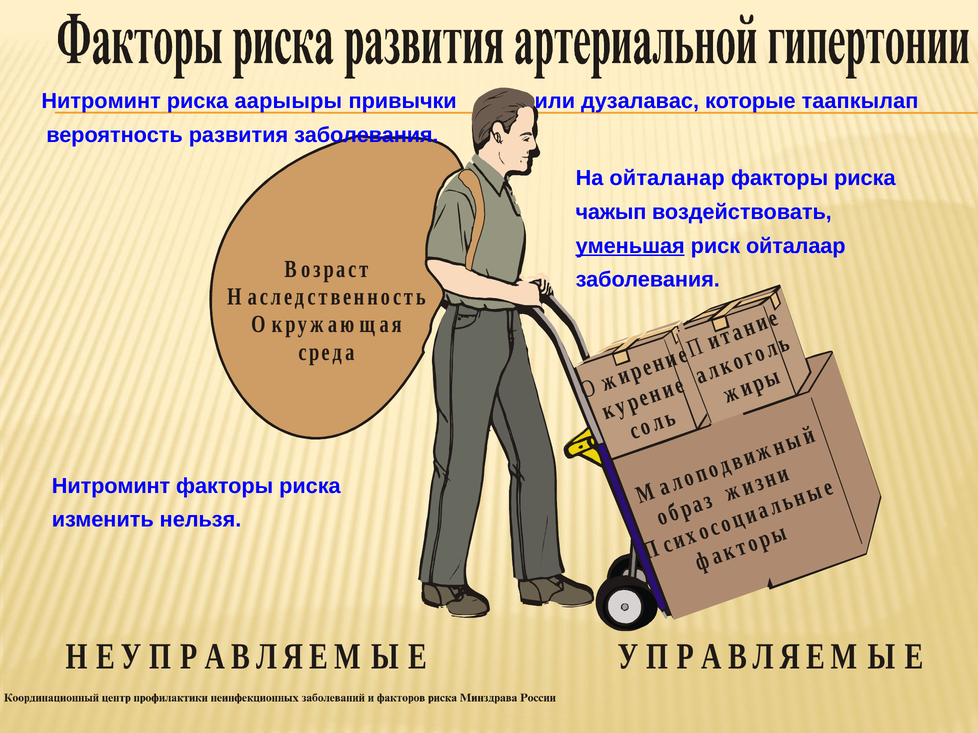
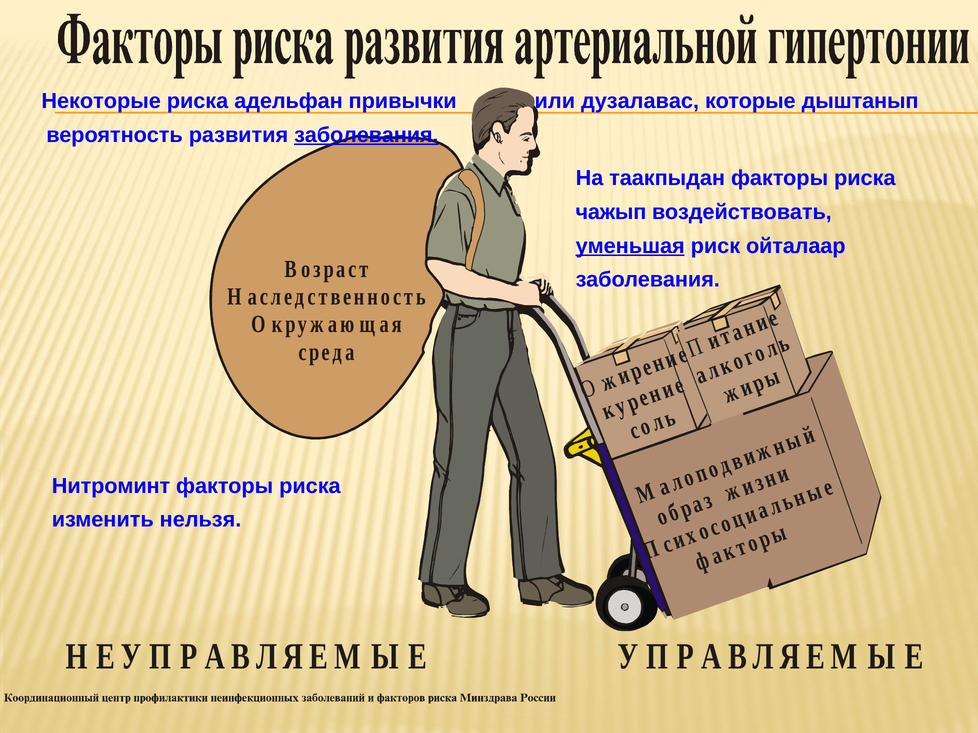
Нитроминт: Нитроминт -> Некоторые (101, 101)
аарыыры: аарыыры -> адельфан (289, 101)
таапкылап: таапкылап -> дыштанып (860, 101)
заболевания underline: none -> present (366, 135)
ойталанар: ойталанар -> таакпыдан (667, 178)
